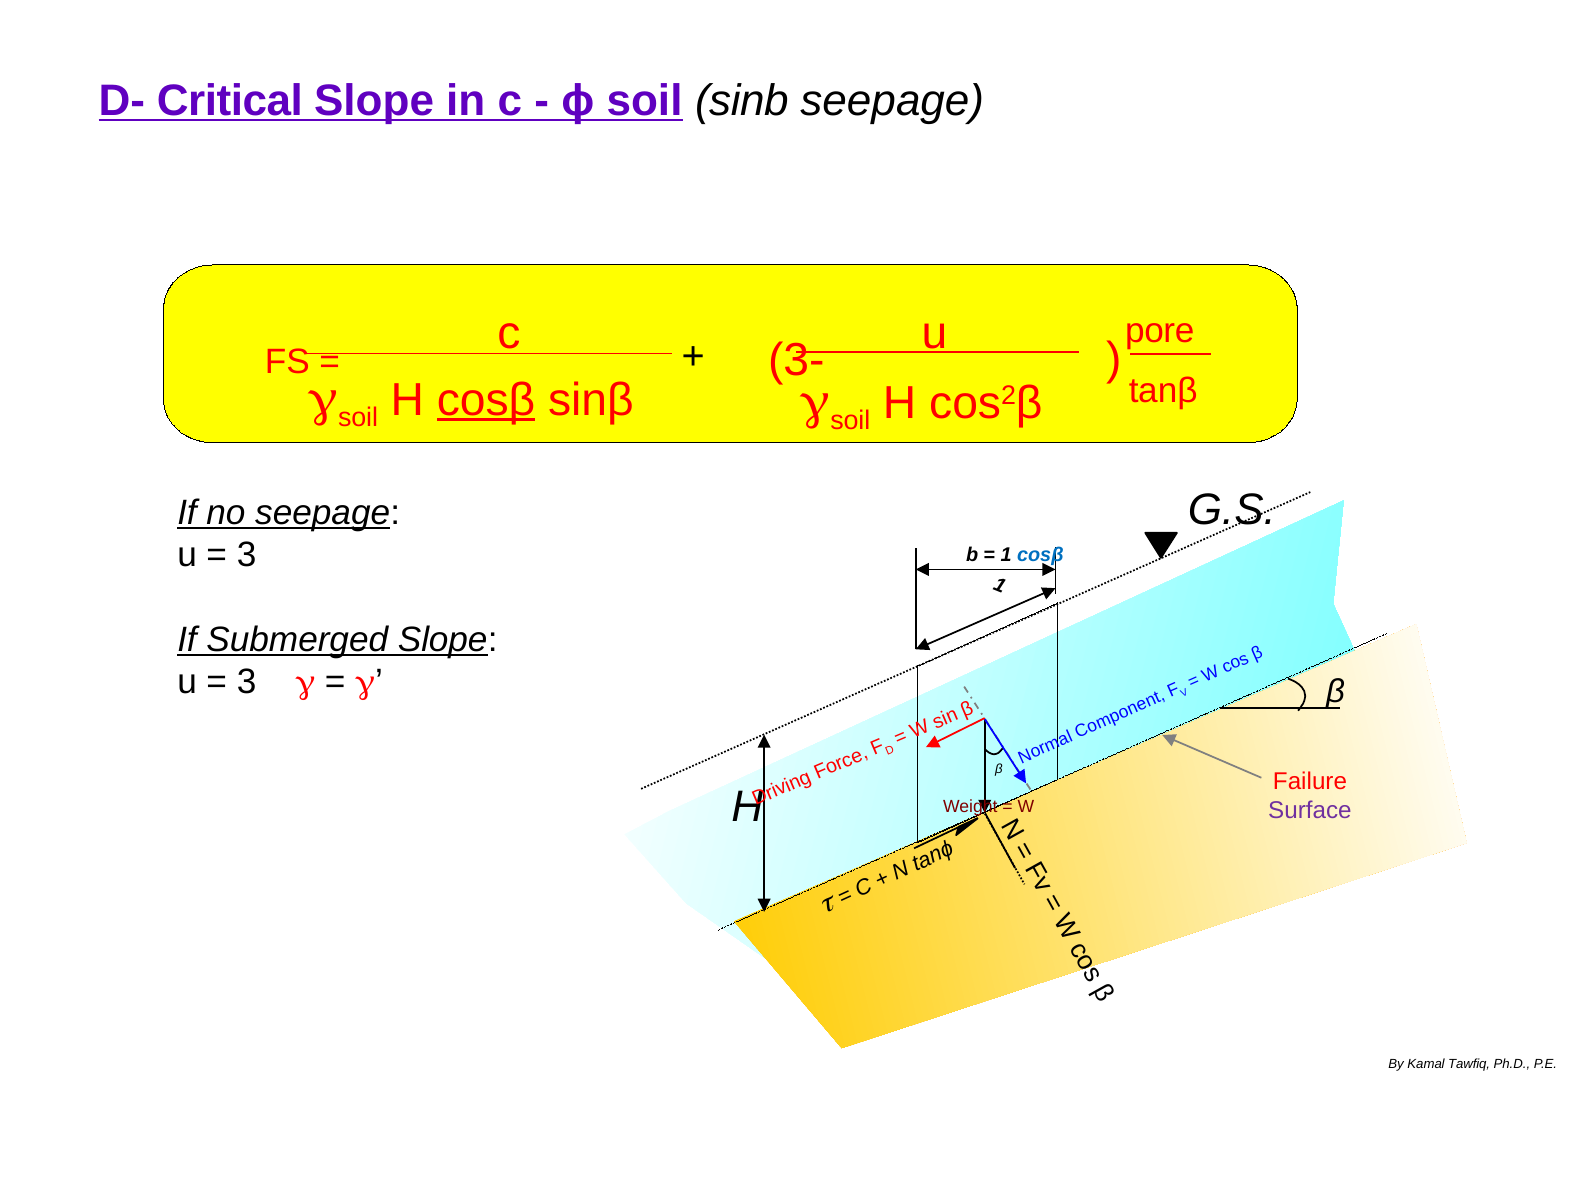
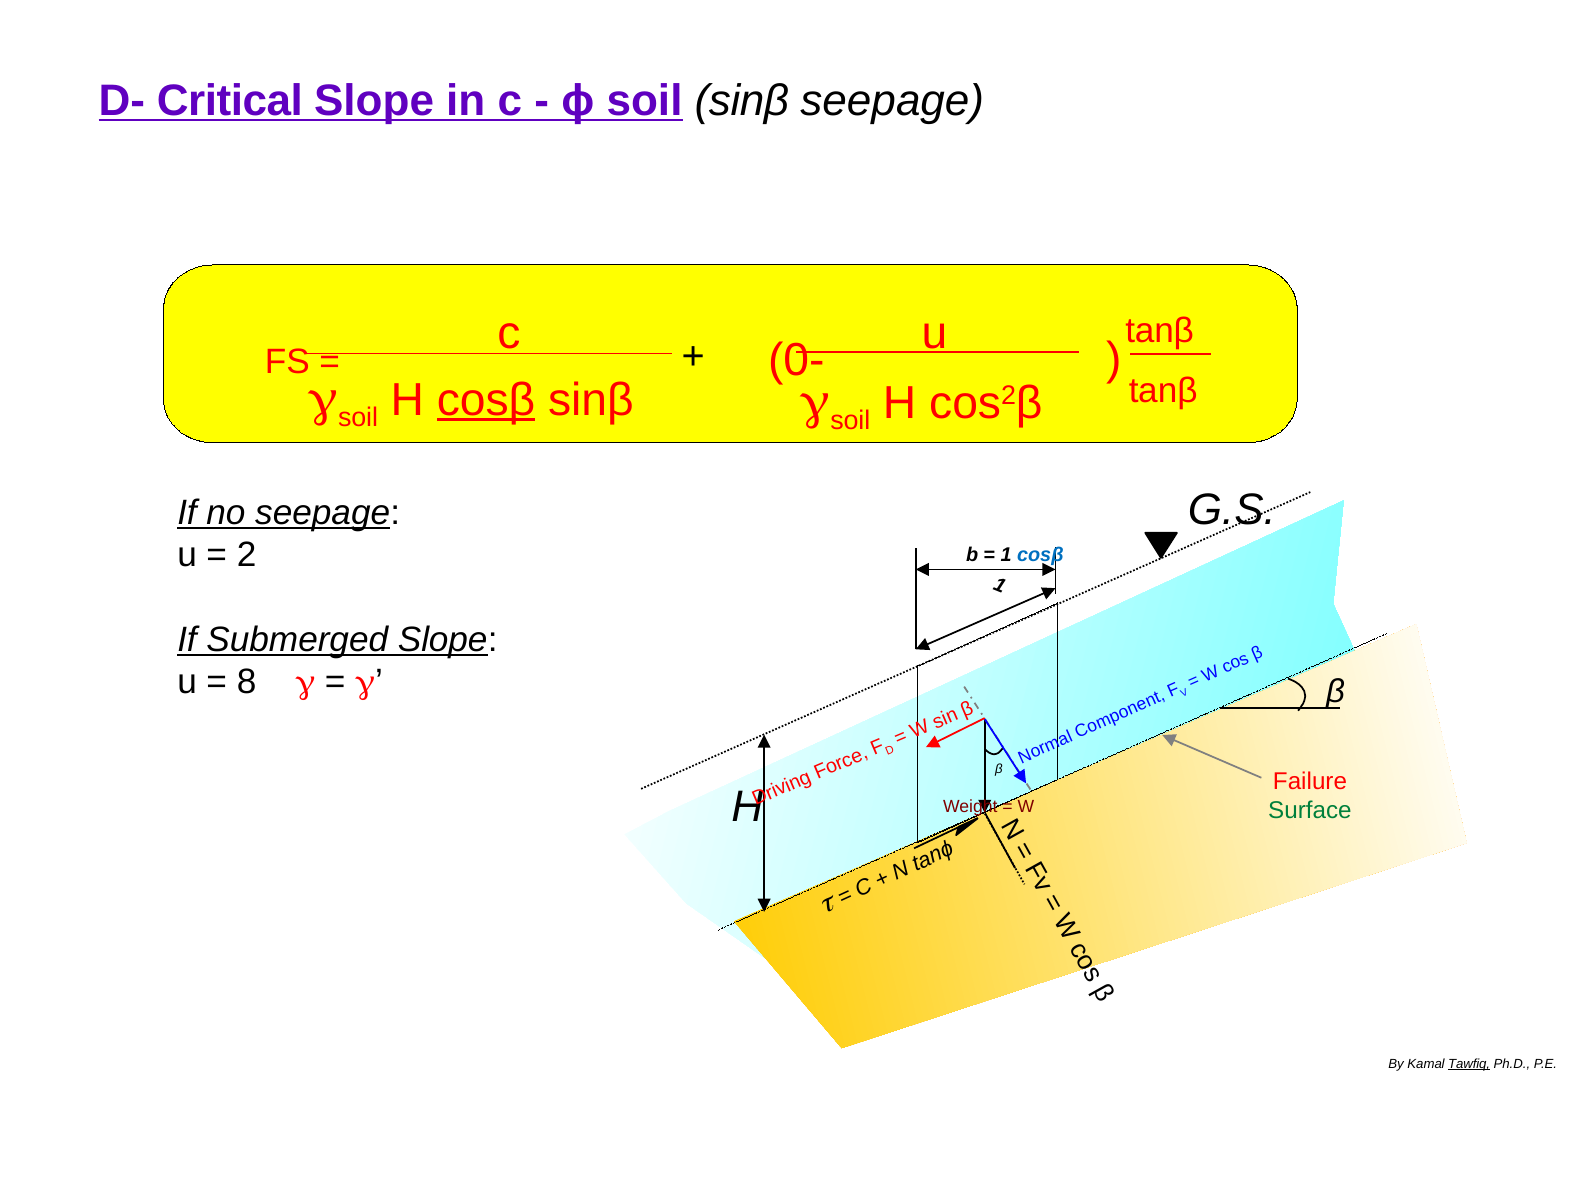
soil sinb: sinb -> sinβ (742, 101)
pore: pore -> tanβ (1160, 331)
3-: 3- -> 0- (796, 360)
3: 3 -> 2 (247, 555)
3: 3 -> 8 (247, 682)
Surface colour: purple -> green (1310, 810)
Tawfiq underline: none -> present (1469, 1064)
